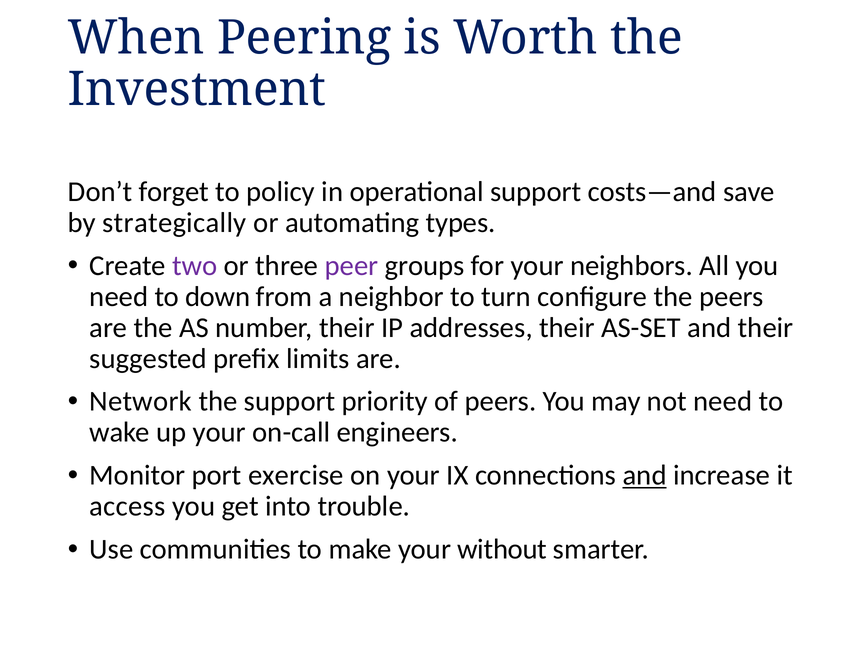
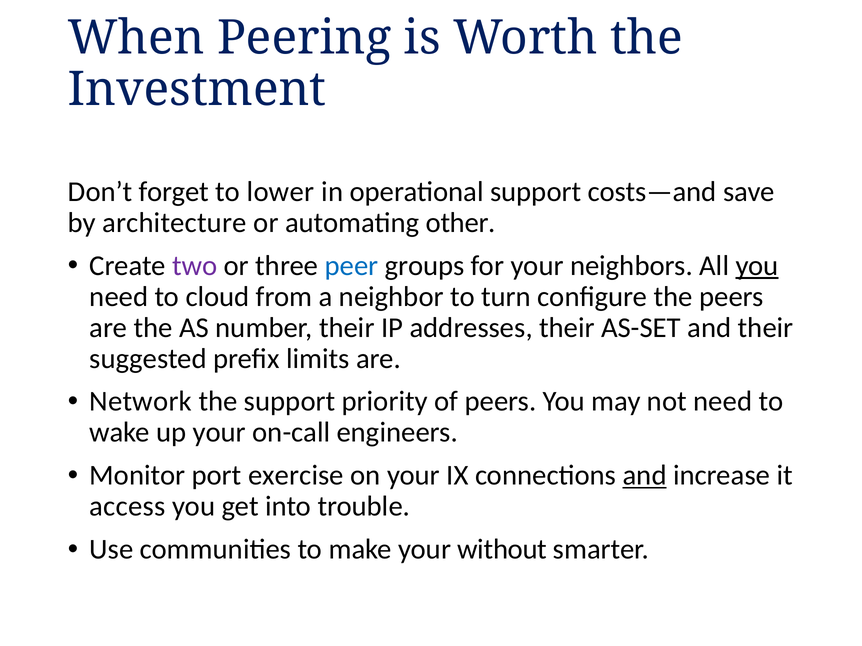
policy: policy -> lower (281, 192)
strategically: strategically -> architecture (174, 223)
types: types -> other (461, 223)
peer colour: purple -> blue (352, 266)
you underline: none -> present (757, 266)
down: down -> cloud (218, 297)
